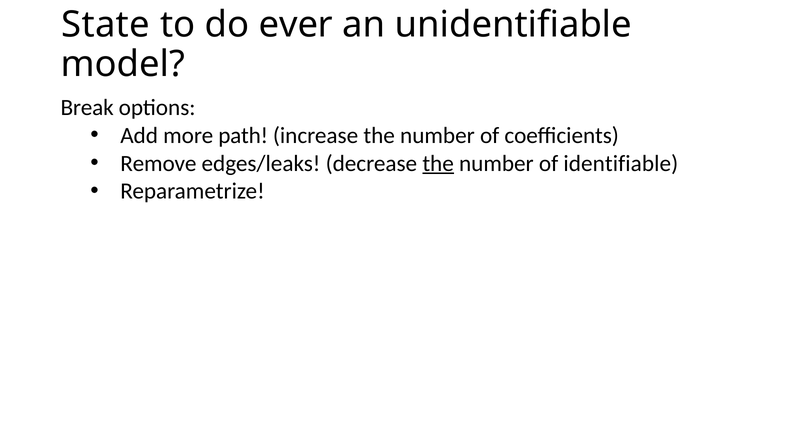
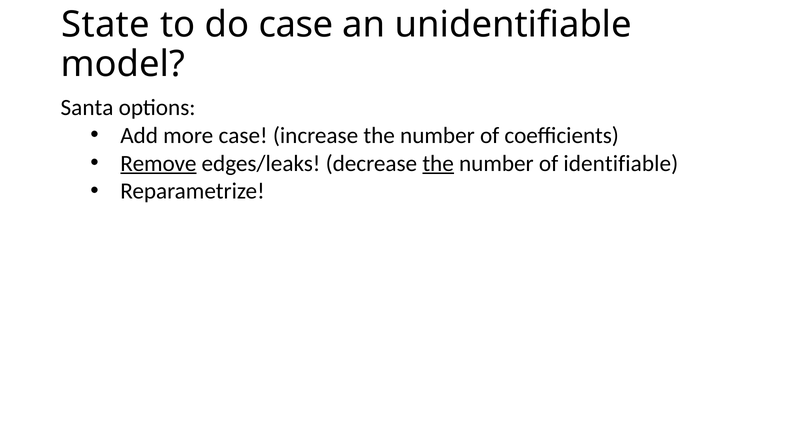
do ever: ever -> case (296, 25)
Break: Break -> Santa (87, 108)
more path: path -> case (243, 135)
Remove underline: none -> present (158, 163)
